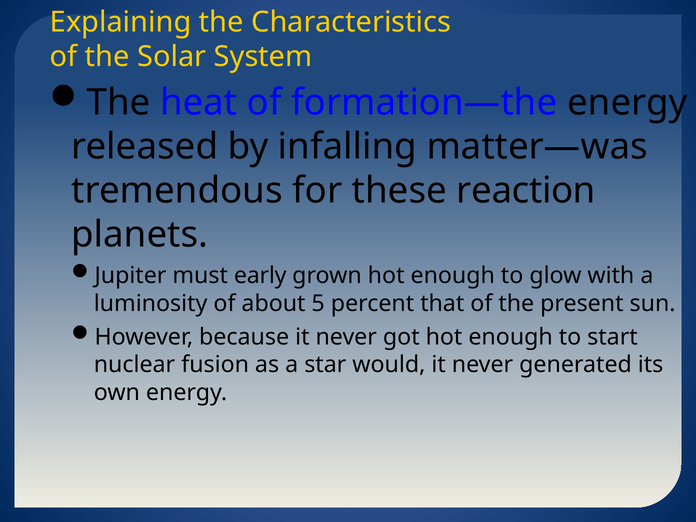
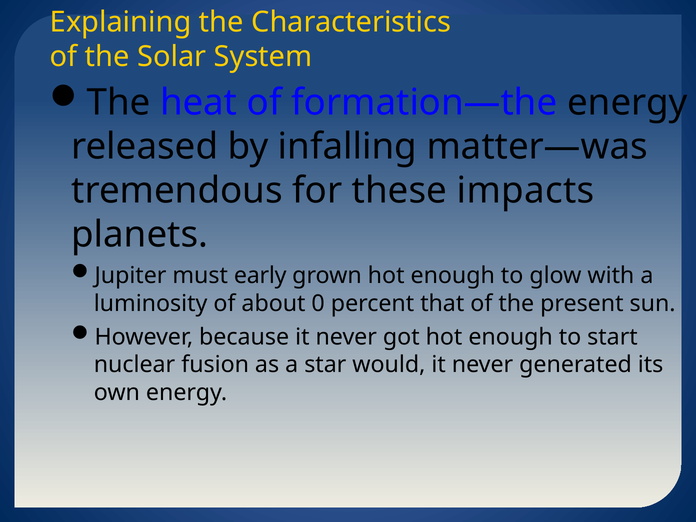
reaction: reaction -> impacts (526, 191)
5: 5 -> 0 (318, 303)
